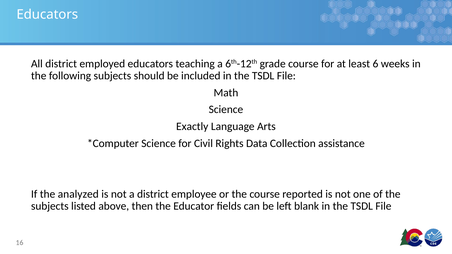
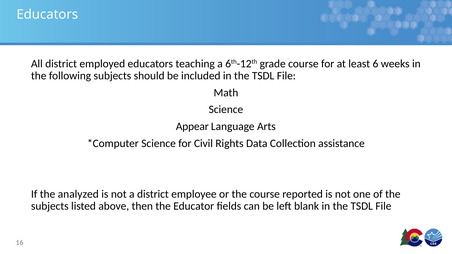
Exactly: Exactly -> Appear (192, 127)
